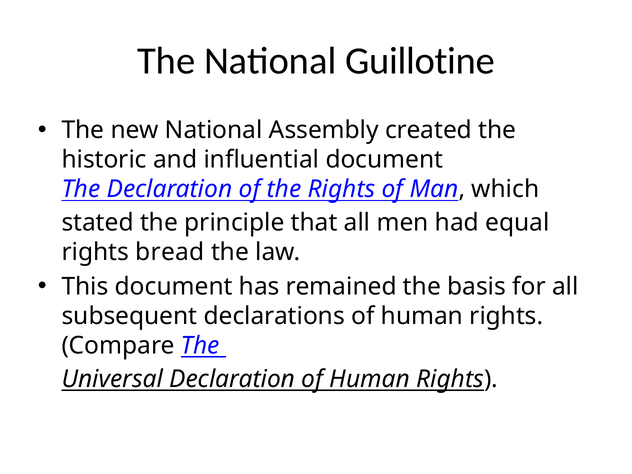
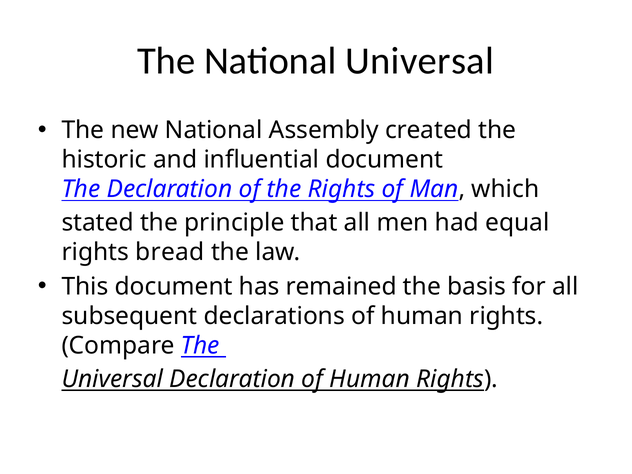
National Guillotine: Guillotine -> Universal (420, 61)
